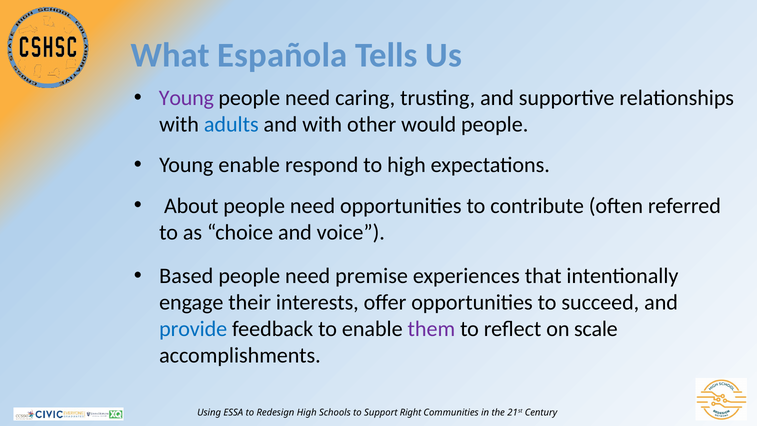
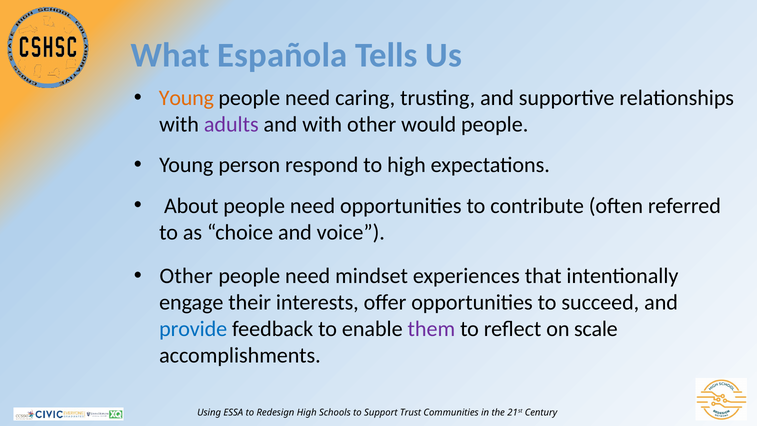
Young colour: purple -> orange (186, 98)
adults colour: blue -> purple (231, 124)
Young enable: enable -> person (249, 165)
Based: Based -> Other (186, 276)
premise: premise -> mindset (372, 276)
Right: Right -> Trust (411, 412)
